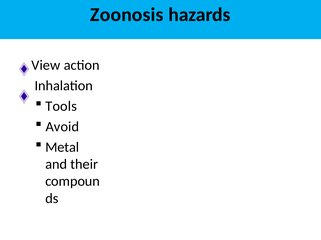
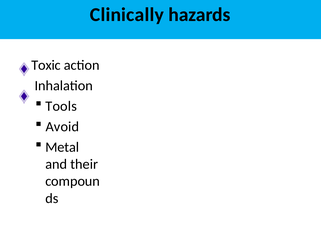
Zoonosis: Zoonosis -> Clinically (127, 15)
View: View -> Toxic (46, 65)
